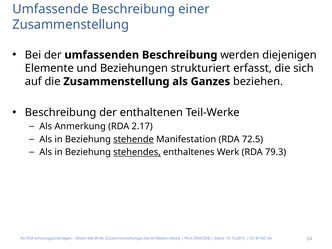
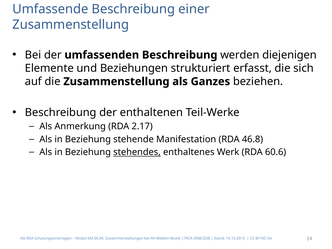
stehende underline: present -> none (134, 139)
72.5: 72.5 -> 46.8 (253, 139)
79.3: 79.3 -> 60.6 (276, 152)
